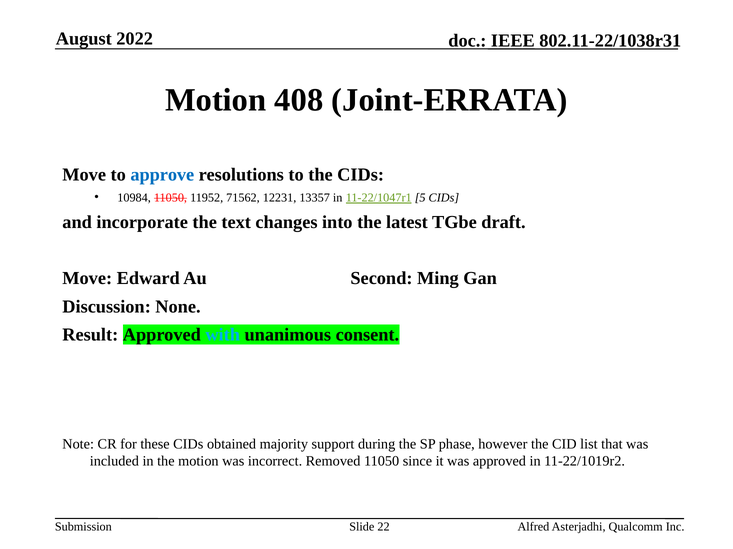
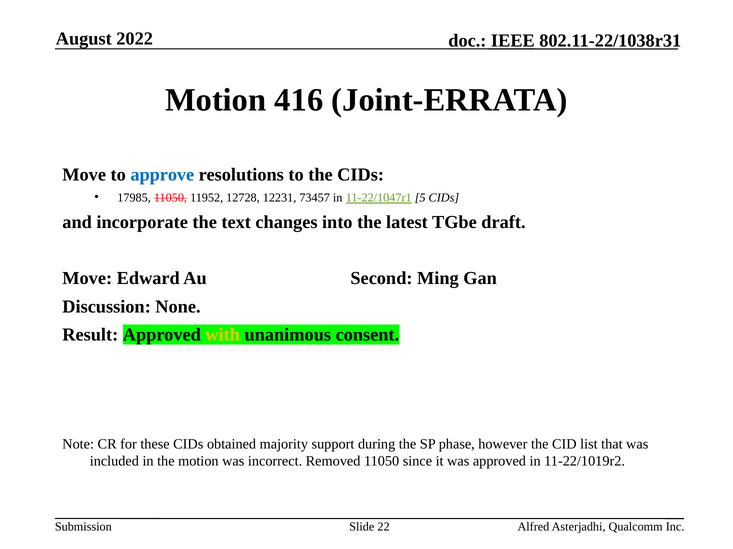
408: 408 -> 416 (299, 100)
10984: 10984 -> 17985 (134, 198)
71562: 71562 -> 12728 (243, 198)
13357: 13357 -> 73457 (315, 198)
with colour: light blue -> yellow (223, 335)
